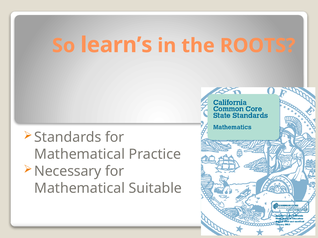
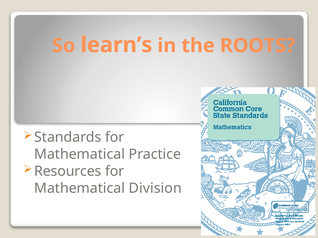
Necessary: Necessary -> Resources (68, 172)
Suitable: Suitable -> Division (155, 189)
